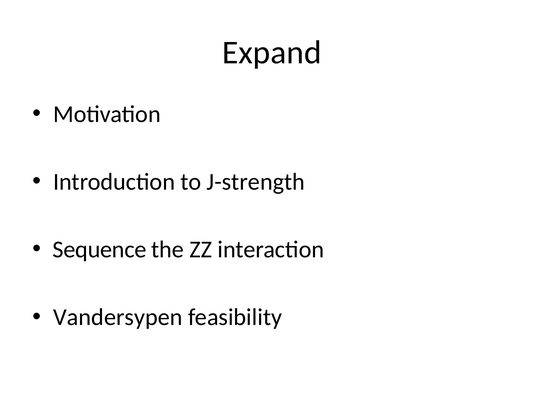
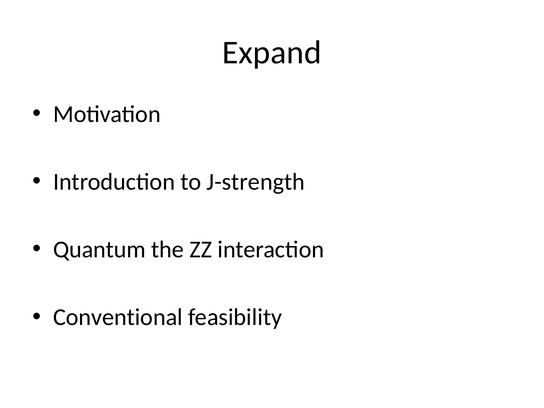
Sequence: Sequence -> Quantum (99, 250)
Vandersypen: Vandersypen -> Conventional (118, 317)
